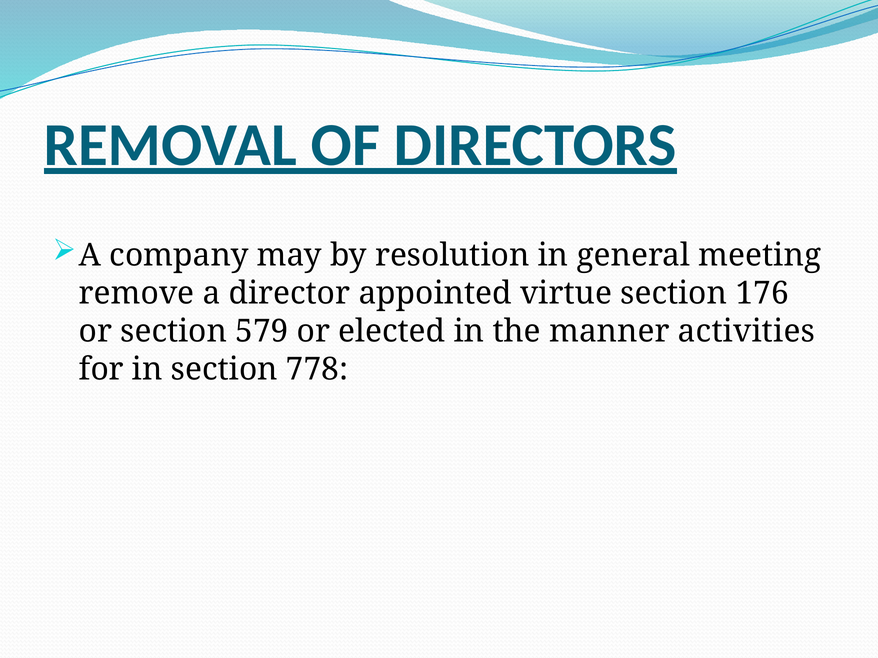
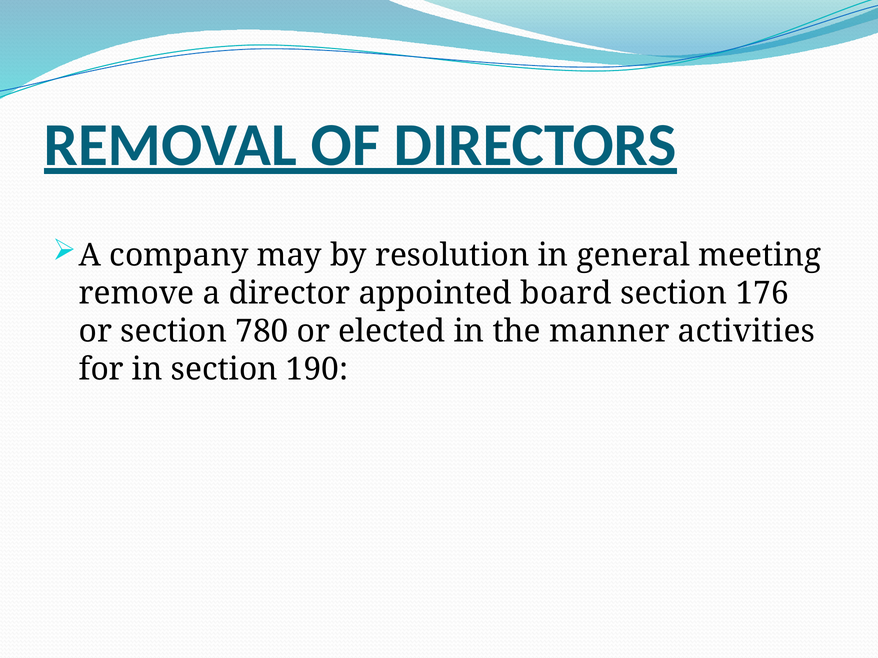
virtue: virtue -> board (566, 294)
579: 579 -> 780 (262, 332)
778: 778 -> 190 (317, 370)
